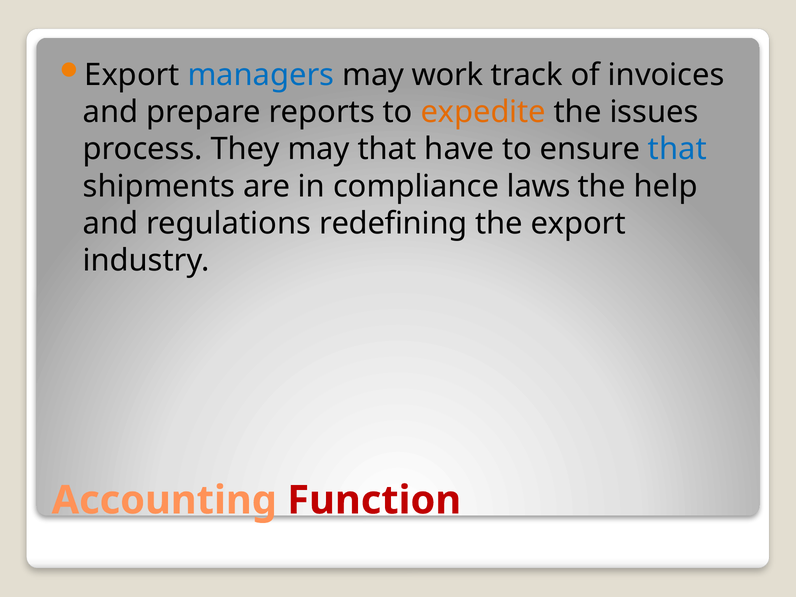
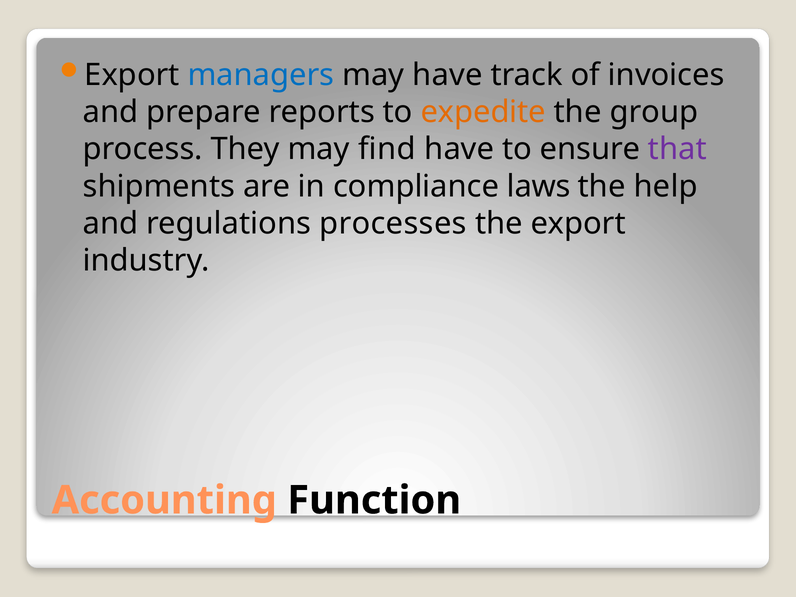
may work: work -> have (447, 75)
issues: issues -> group (654, 112)
may that: that -> find (387, 149)
that colour: blue -> purple (677, 149)
redefining: redefining -> processes (393, 224)
Function colour: red -> black (374, 500)
